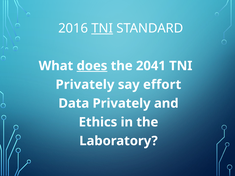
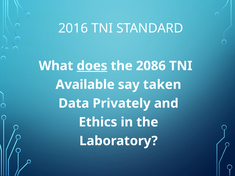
TNI underline: present -> none (102, 28)
2041: 2041 -> 2086 (151, 66)
Privately: Privately -> Available (85, 85)
effort: effort -> taken (162, 85)
